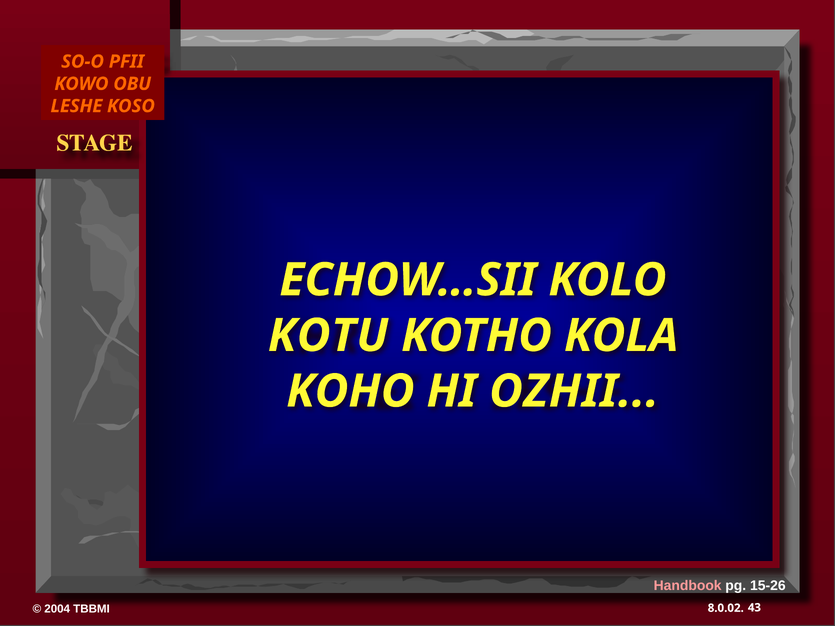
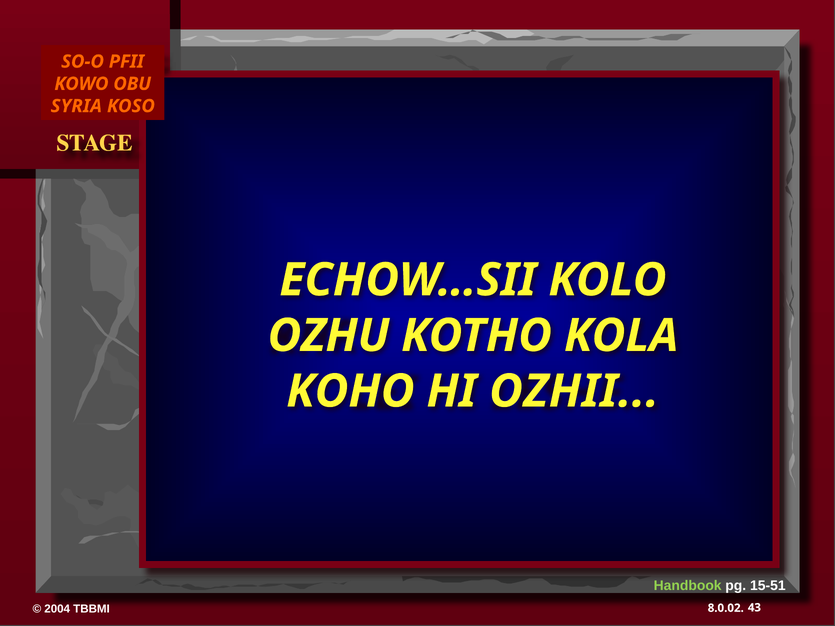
LESHE: LESHE -> SYRIA (76, 106)
KOTU: KOTU -> OZHU (329, 336)
Handbook colour: pink -> light green (688, 586)
15-26: 15-26 -> 15-51 (768, 586)
